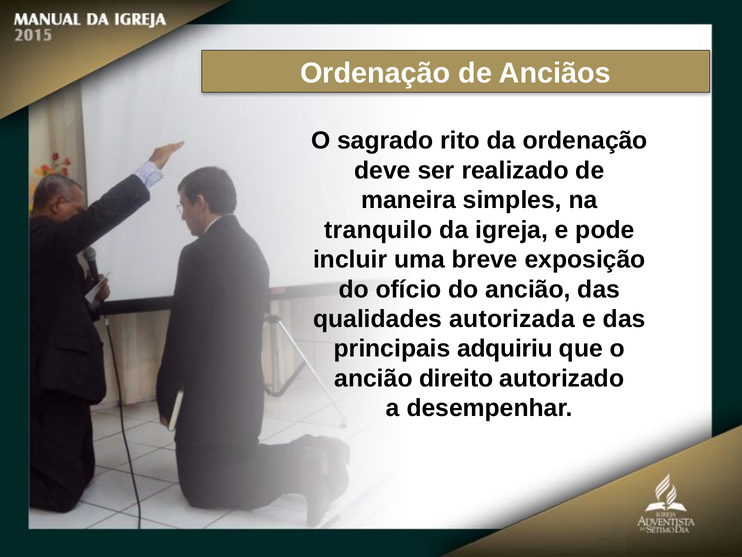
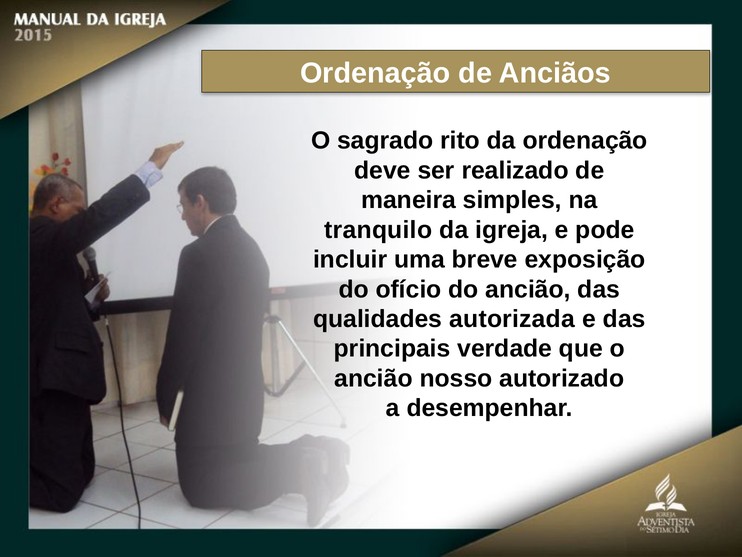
adquiriu: adquiriu -> verdade (505, 348)
direito: direito -> nosso (456, 378)
